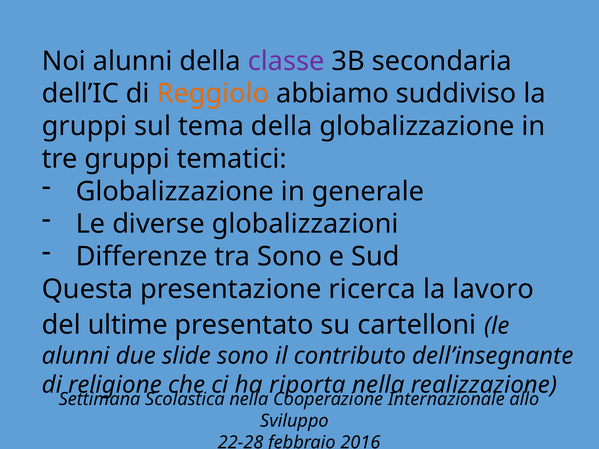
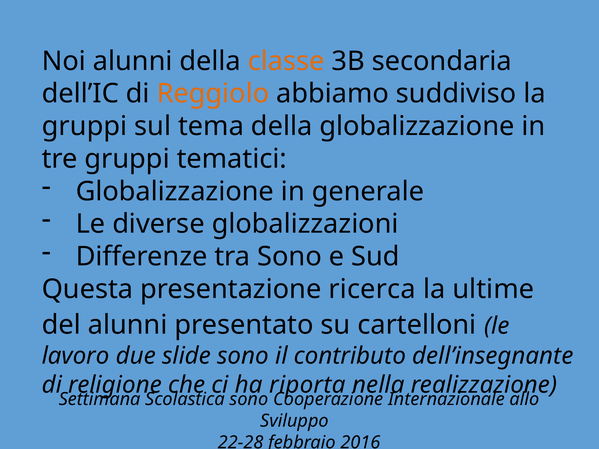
classe colour: purple -> orange (286, 61)
lavoro: lavoro -> ultime (493, 289)
del ultime: ultime -> alunni (128, 325)
alunni: alunni -> lavoro (76, 356)
Scolastica nella: nella -> sono (249, 399)
